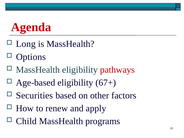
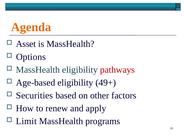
Agenda colour: red -> orange (31, 27)
Long: Long -> Asset (26, 44)
67+: 67+ -> 49+ (106, 83)
Child: Child -> Limit (26, 121)
